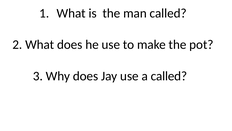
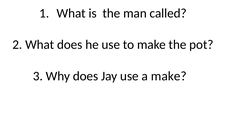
a called: called -> make (169, 76)
